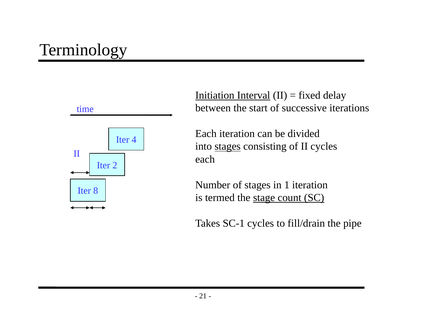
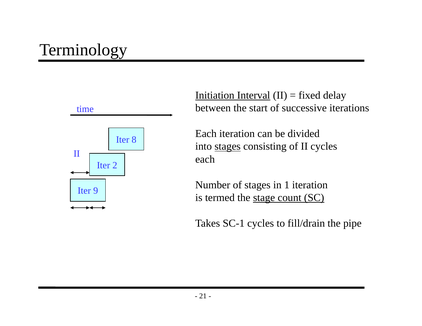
4: 4 -> 8 (134, 140)
8: 8 -> 9 (96, 191)
